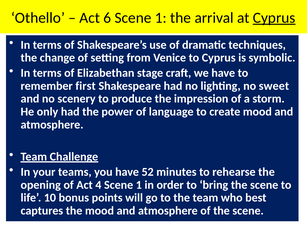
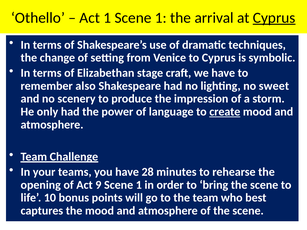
Act 6: 6 -> 1 (107, 18)
first: first -> also (86, 86)
create underline: none -> present (225, 112)
52: 52 -> 28 (148, 172)
4: 4 -> 9 (98, 185)
